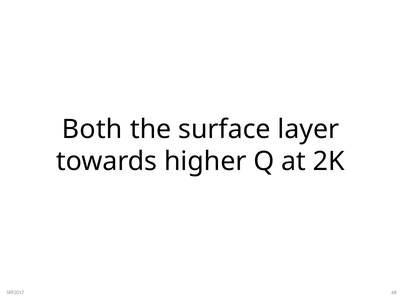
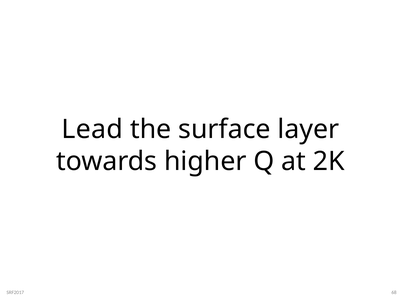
Both: Both -> Lead (92, 129)
